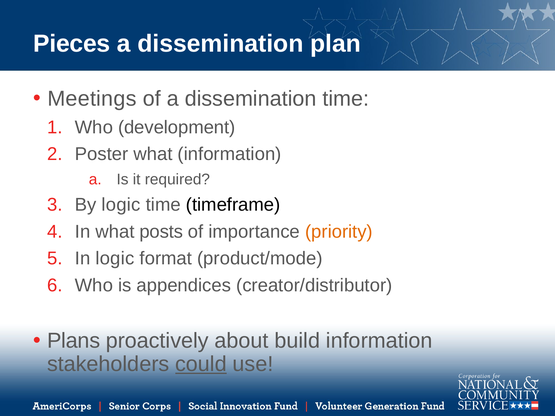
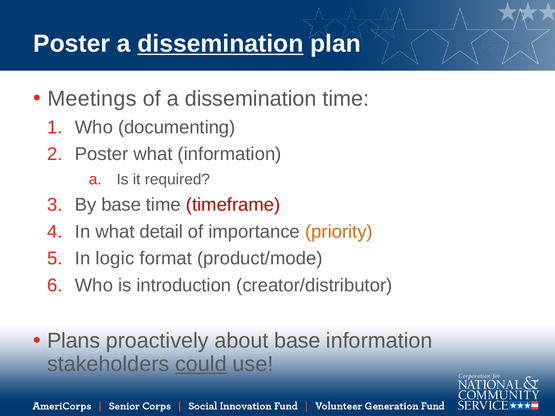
Pieces: Pieces -> Poster (72, 44)
dissemination underline: none -> present (220, 44)
development: development -> documenting (177, 127)
By logic: logic -> base (121, 205)
timeframe colour: black -> red (233, 205)
posts: posts -> detail (161, 232)
appendices: appendices -> introduction (184, 286)
about build: build -> base (297, 341)
